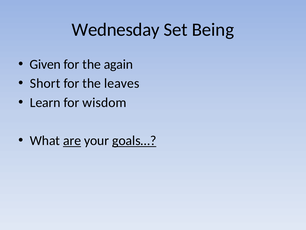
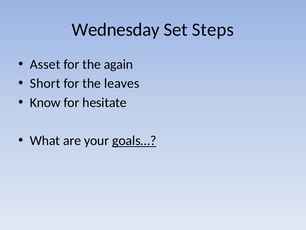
Being: Being -> Steps (213, 30)
Given: Given -> Asset (45, 64)
Learn: Learn -> Know (45, 102)
wisdom: wisdom -> hesitate (105, 102)
are underline: present -> none (72, 140)
